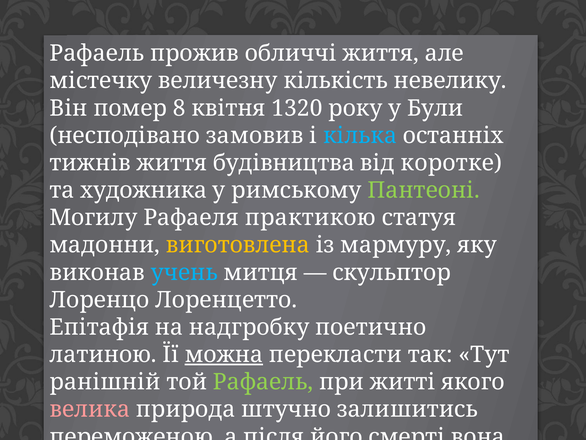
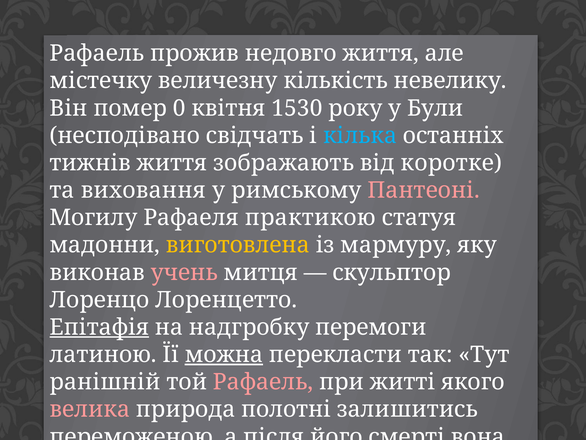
обличчі: обличчі -> недовго (291, 53)
8: 8 -> 0 (179, 108)
1320: 1320 -> 1530 (297, 108)
замовив: замовив -> свідчать (255, 135)
будівництва: будівництва -> зображають (284, 163)
художника: художника -> виховання (143, 190)
Пантеоні colour: light green -> pink (424, 190)
учень colour: light blue -> pink (184, 272)
Епітафія underline: none -> present (99, 327)
поетично: поетично -> перемоги (371, 327)
Рафаель colour: light green -> pink (263, 382)
штучно: штучно -> полотні (286, 409)
